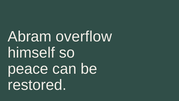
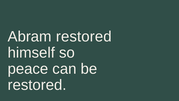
Abram overflow: overflow -> restored (84, 36)
